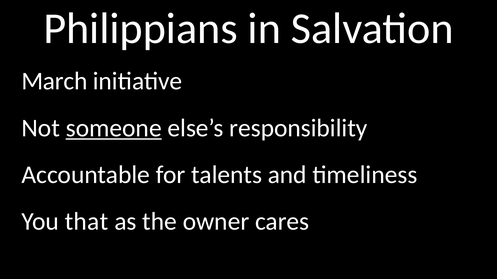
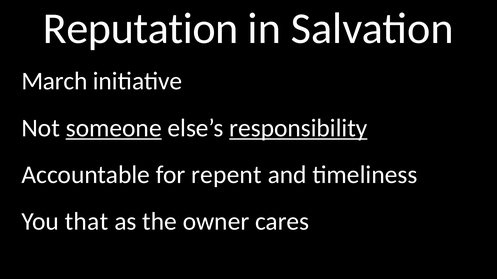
Philippians: Philippians -> Reputation (141, 29)
responsibility underline: none -> present (298, 128)
talents: talents -> repent (226, 175)
